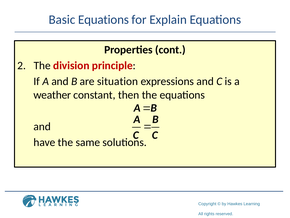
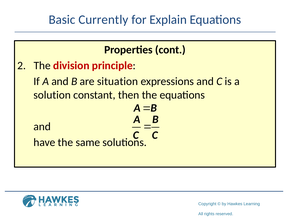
Basic Equations: Equations -> Currently (103, 19)
weather: weather -> solution (52, 95)
